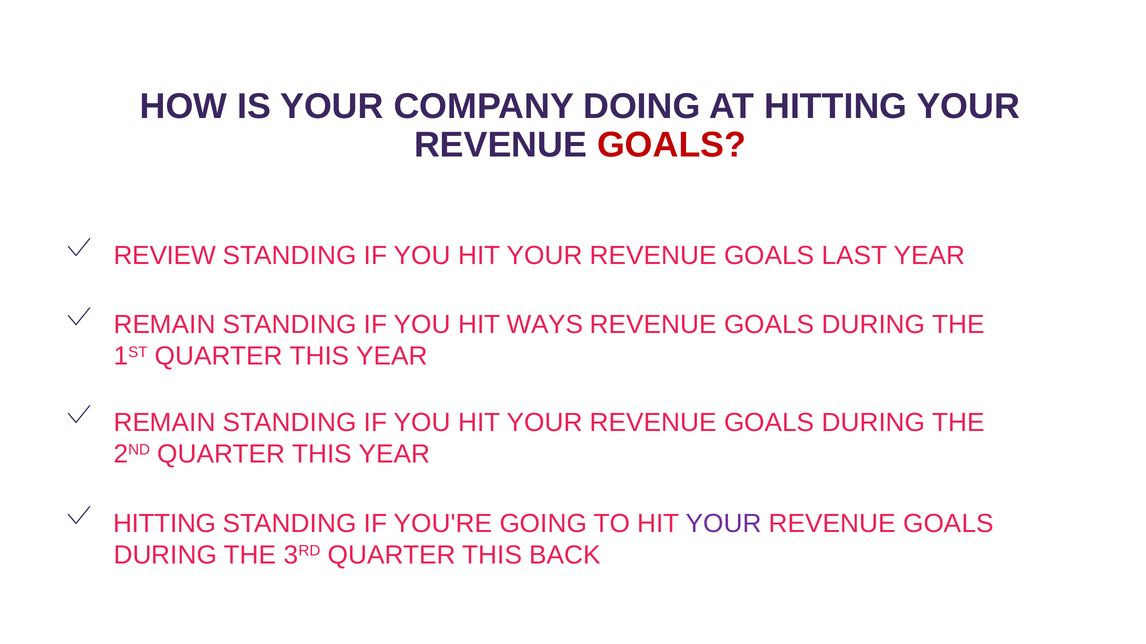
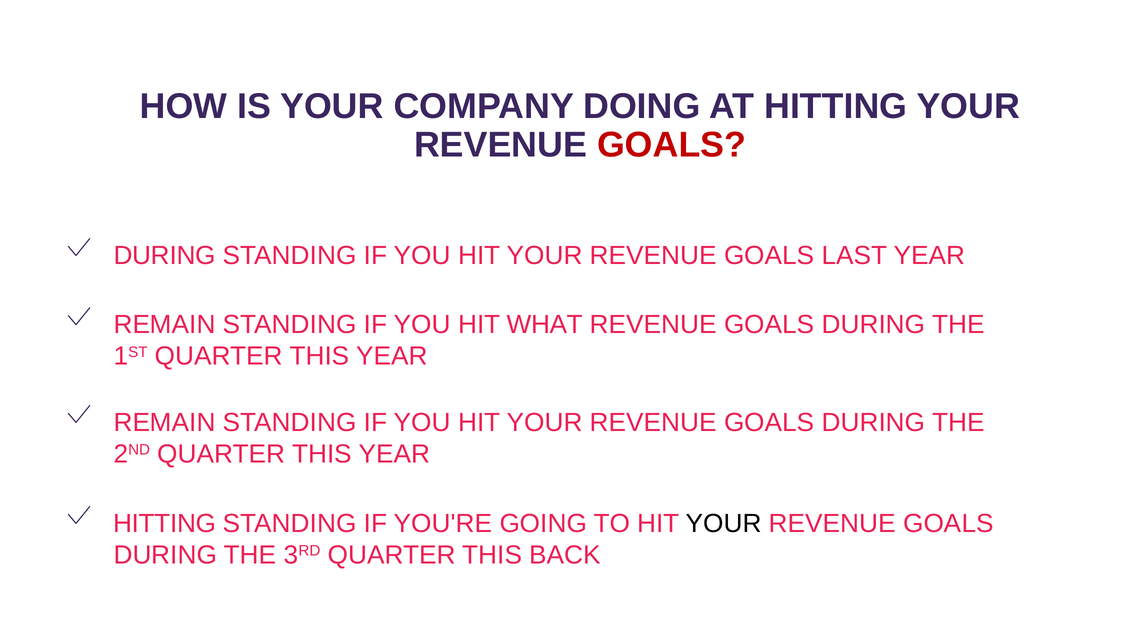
REVIEW: REVIEW -> DURING (165, 256)
WAYS: WAYS -> WHAT (545, 325)
YOUR colour: purple -> black (724, 524)
